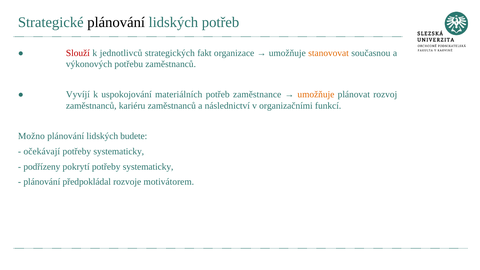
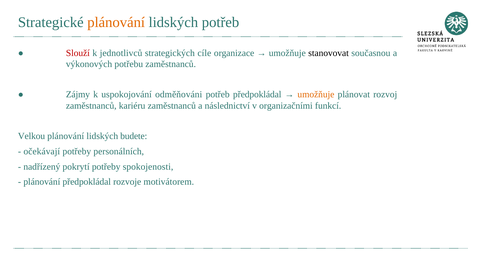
plánování colour: black -> orange (116, 22)
fakt: fakt -> cíle (204, 53)
stanovovat colour: orange -> black (329, 53)
Vyvíjí: Vyvíjí -> Zájmy (78, 95)
materiálních: materiálních -> odměňováni (179, 95)
potřeb zaměstnance: zaměstnance -> předpokládal (257, 95)
Možno: Možno -> Velkou (32, 136)
systematicky: systematicky -> personálních (119, 151)
podřízeny: podřízeny -> nadřízený (42, 167)
pokrytí potřeby systematicky: systematicky -> spokojenosti (148, 167)
